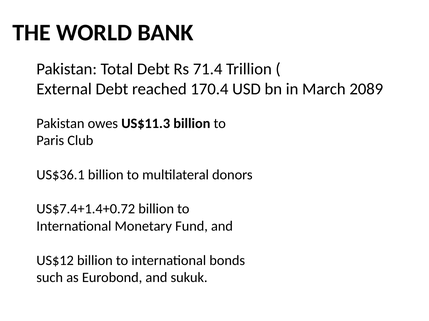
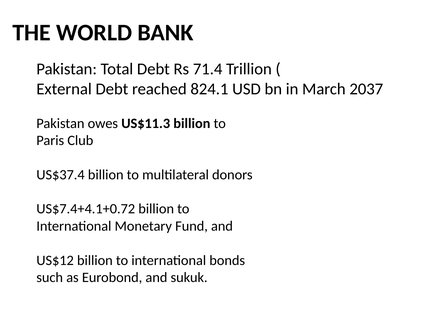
170.4: 170.4 -> 824.1 (209, 89)
2089: 2089 -> 2037 (366, 89)
US$36.1: US$36.1 -> US$37.4 (61, 175)
US$7.4+1.4+0.72: US$7.4+1.4+0.72 -> US$7.4+4.1+0.72 (86, 209)
